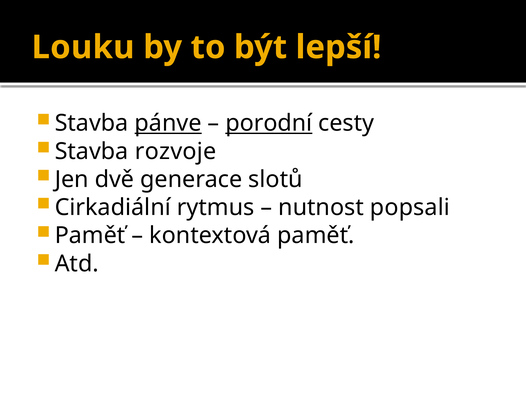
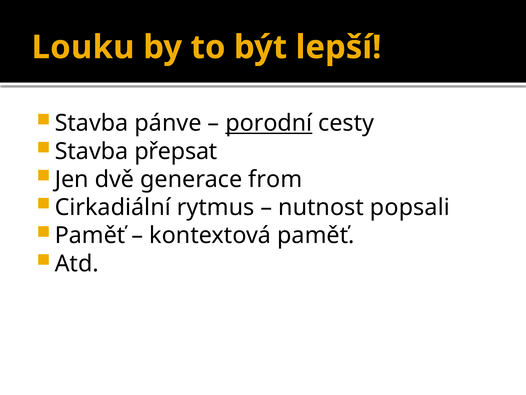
pánve underline: present -> none (168, 123)
rozvoje: rozvoje -> přepsat (176, 151)
slotů: slotů -> from (275, 179)
